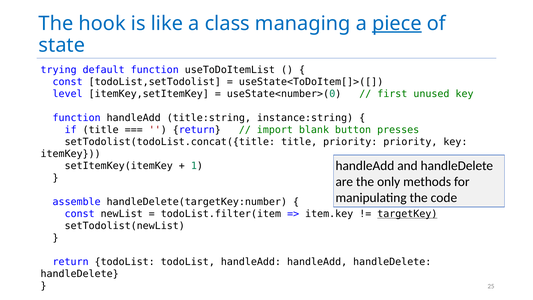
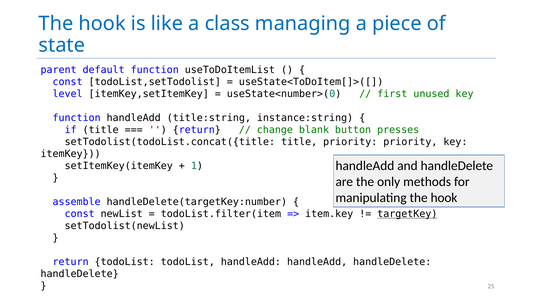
piece underline: present -> none (397, 23)
trying: trying -> parent (59, 70)
import: import -> change (275, 130)
manipulating the code: code -> hook (444, 198)
